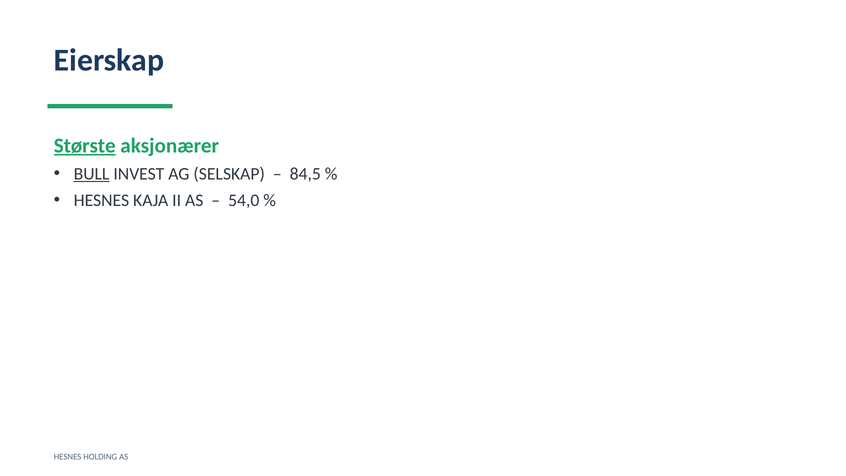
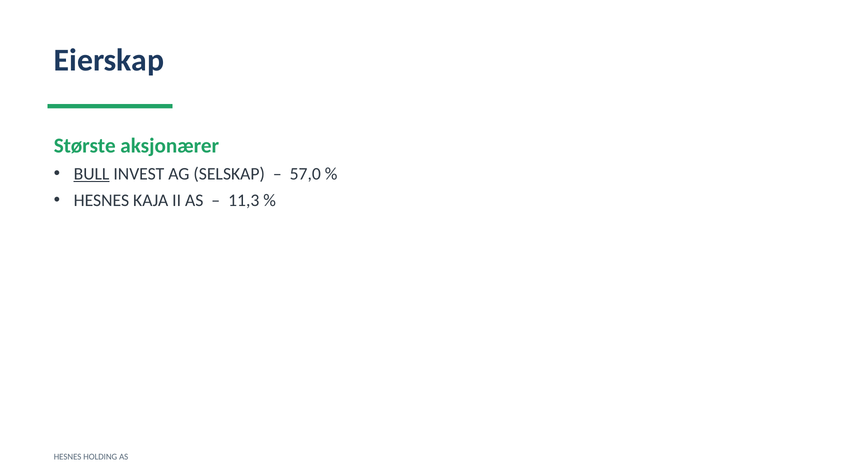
Største underline: present -> none (85, 146)
84,5: 84,5 -> 57,0 (305, 174)
54,0: 54,0 -> 11,3 (244, 200)
